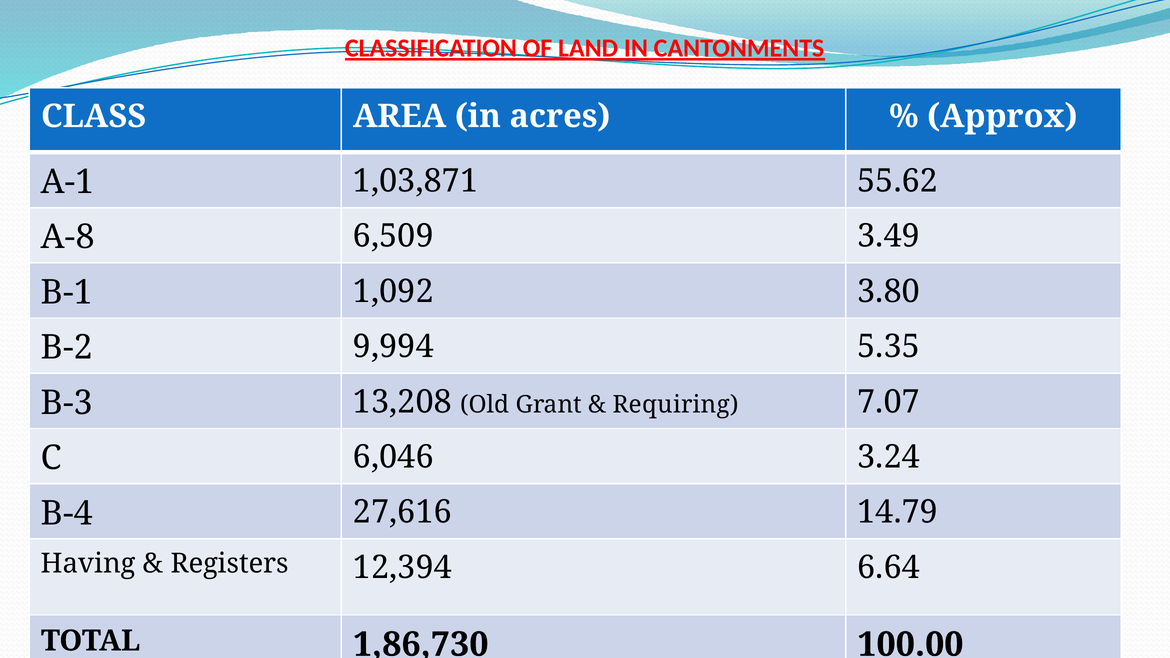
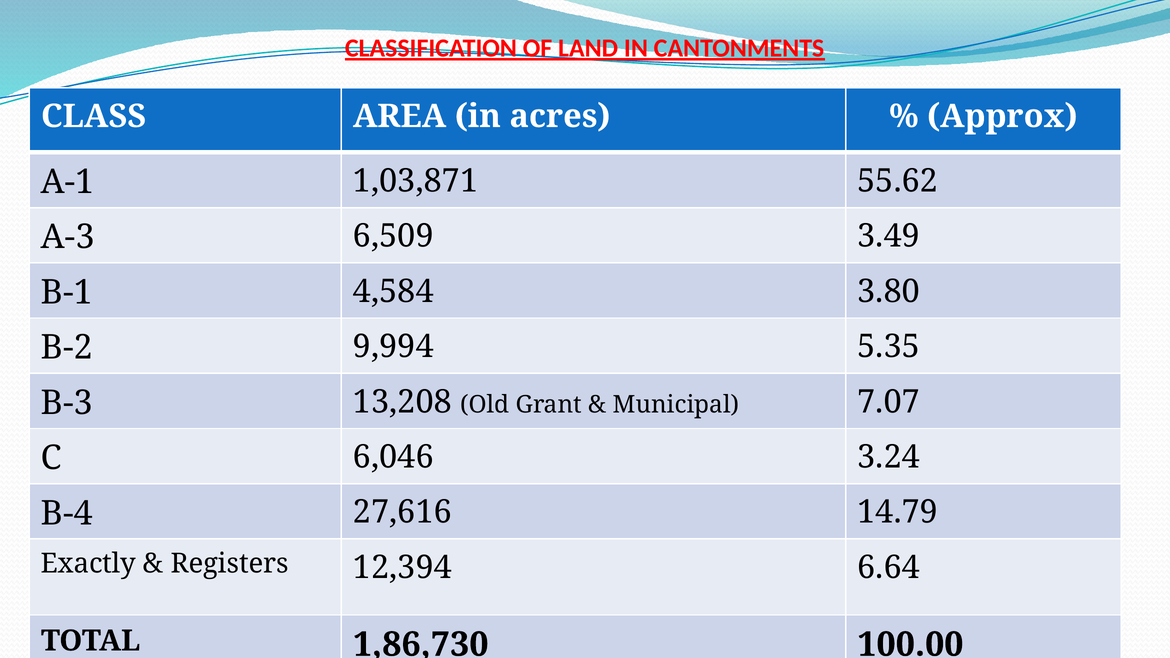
A-8: A-8 -> A-3 (68, 237)
1,092: 1,092 -> 4,584 (393, 291)
Requiring: Requiring -> Municipal (676, 405)
Having: Having -> Exactly (88, 564)
